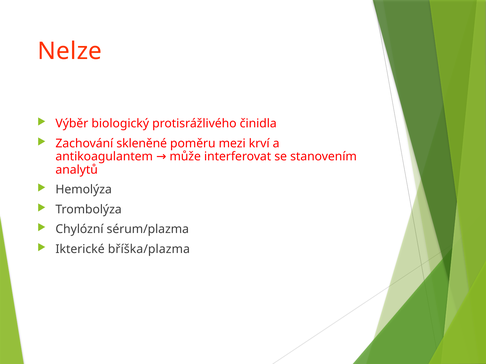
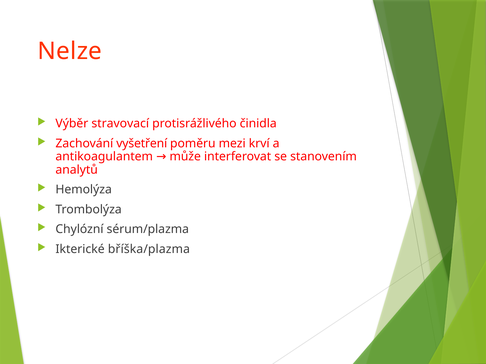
biologický: biologický -> stravovací (120, 124)
skleněné: skleněné -> vyšetření (142, 144)
